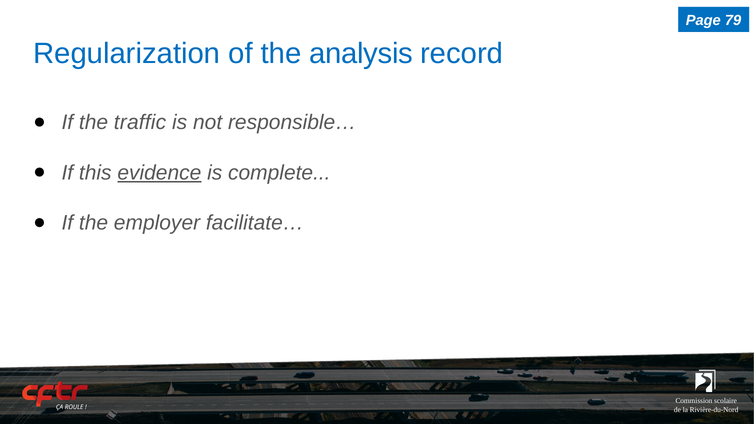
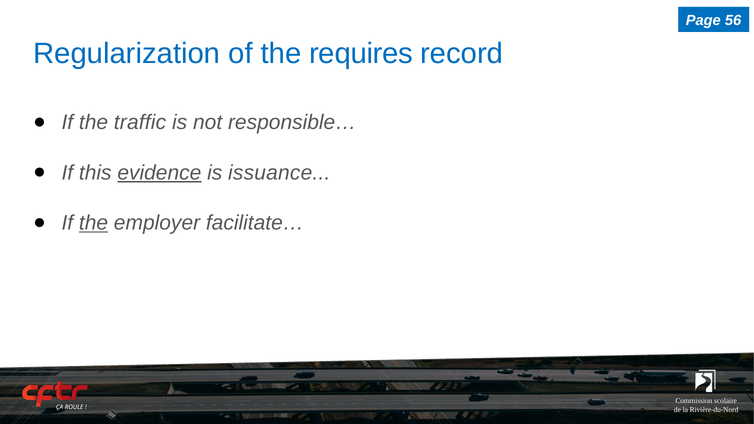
79: 79 -> 56 (733, 20)
analysis: analysis -> requires (361, 54)
complete: complete -> issuance (279, 173)
the underline: none -> present (94, 223)
